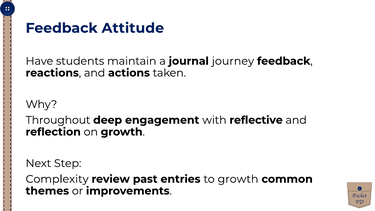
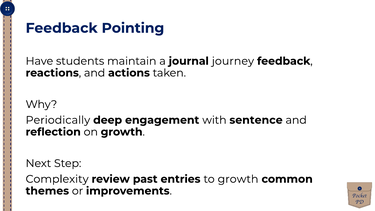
Attitude: Attitude -> Pointing (133, 28)
Throughout: Throughout -> Periodically (58, 120)
reflective: reflective -> sentence (256, 120)
